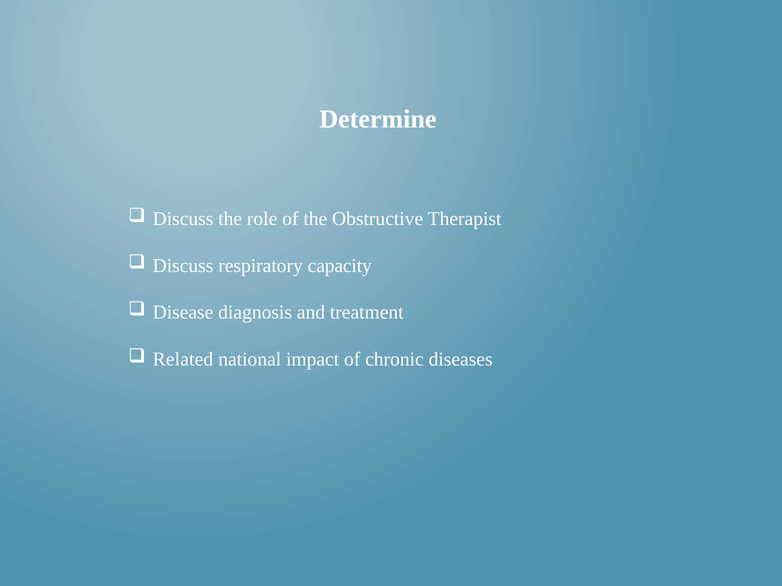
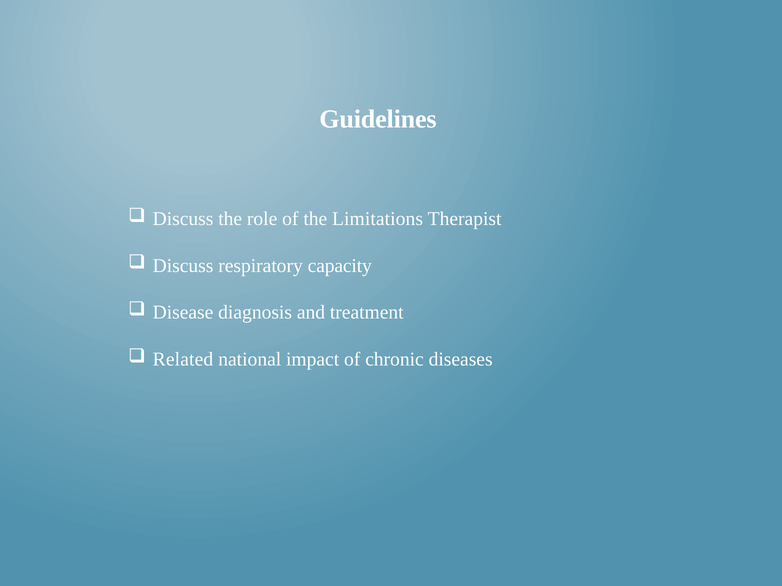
Determine: Determine -> Guidelines (378, 119)
Obstructive: Obstructive -> Limitations (378, 219)
